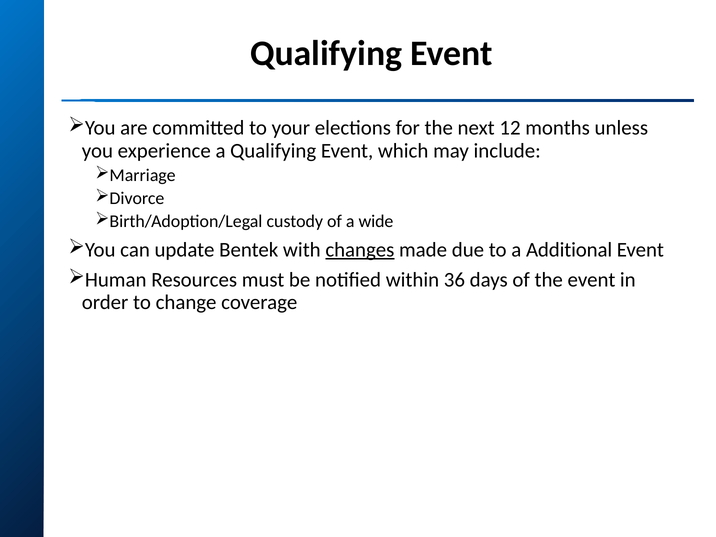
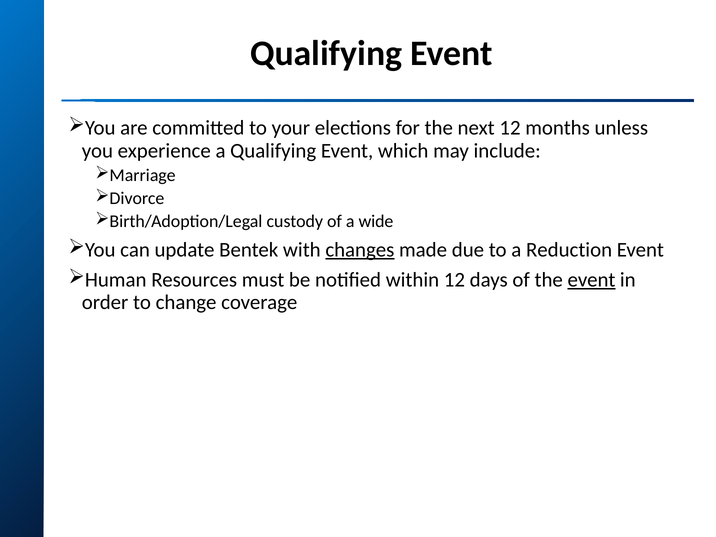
Additional: Additional -> Reduction (569, 250)
within 36: 36 -> 12 (454, 280)
event underline: none -> present (591, 280)
